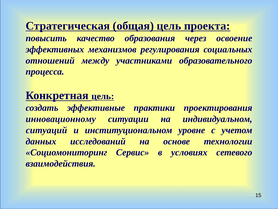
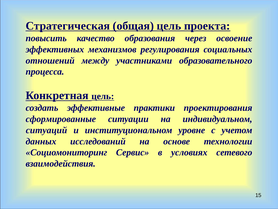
инновационному: инновационному -> сформированные (61, 119)
